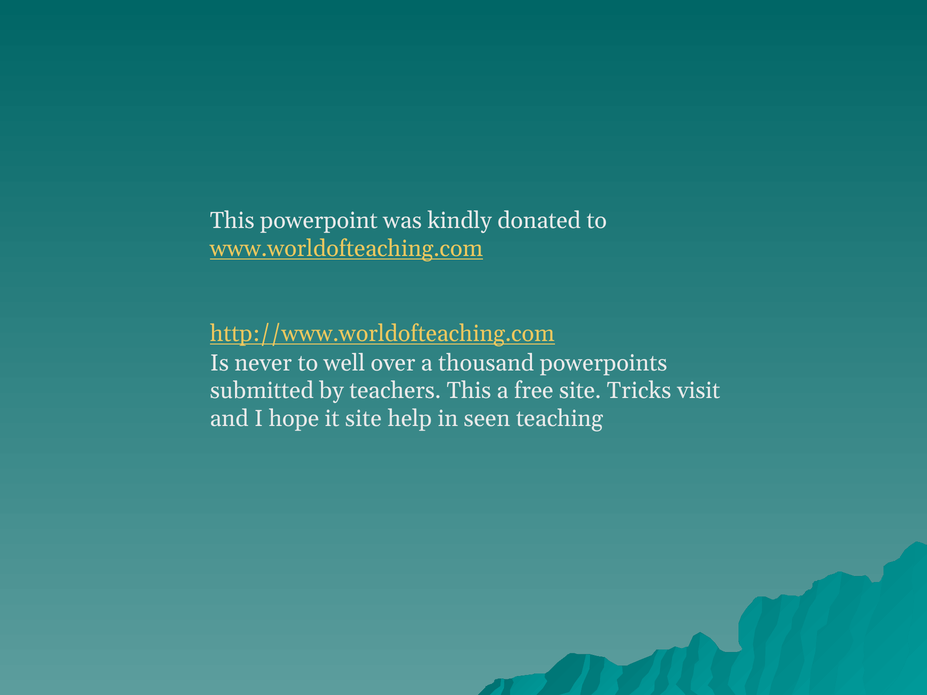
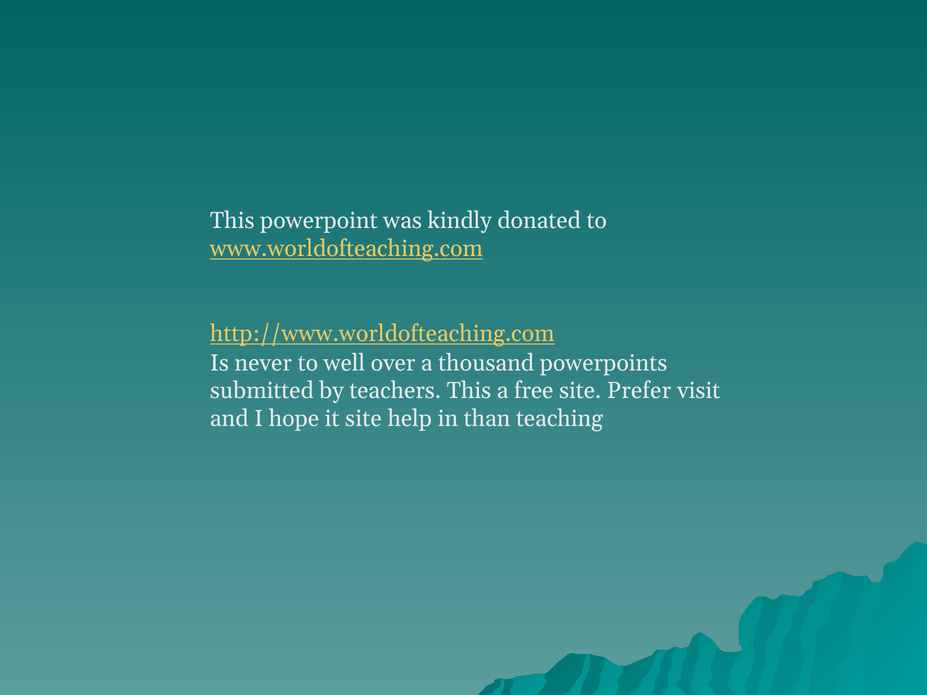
Tricks: Tricks -> Prefer (639, 391)
seen: seen -> than (487, 419)
